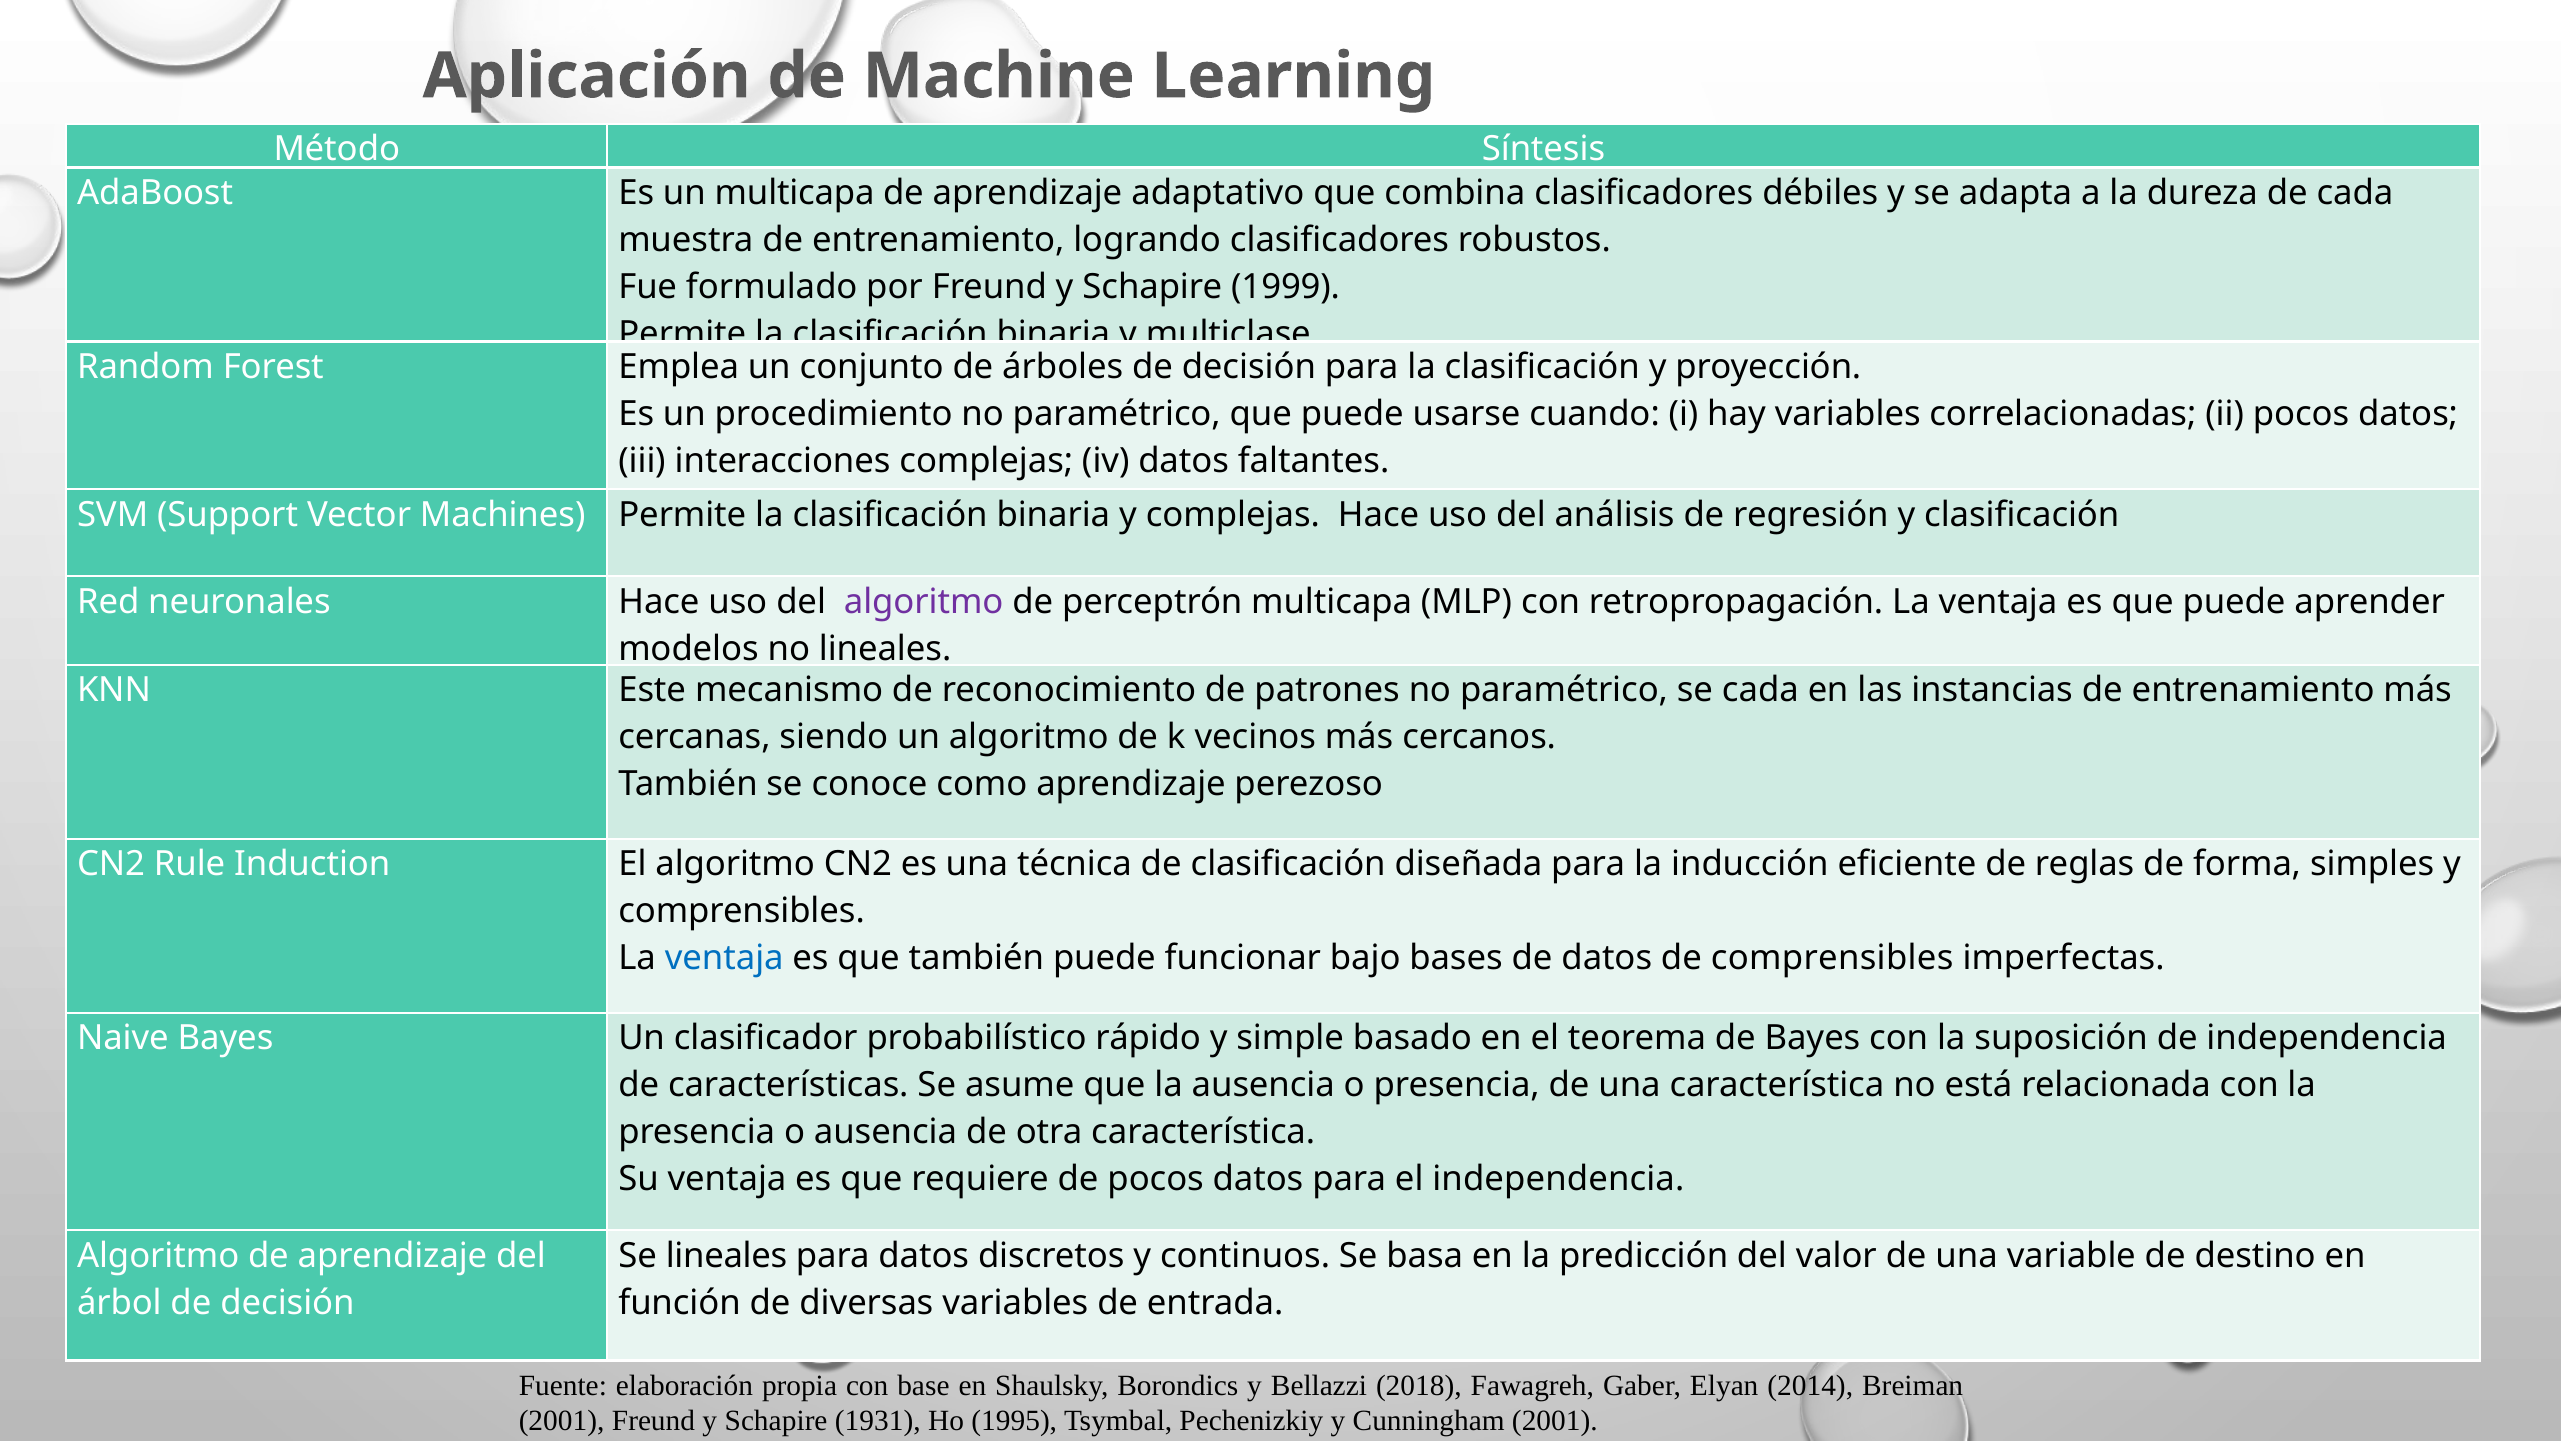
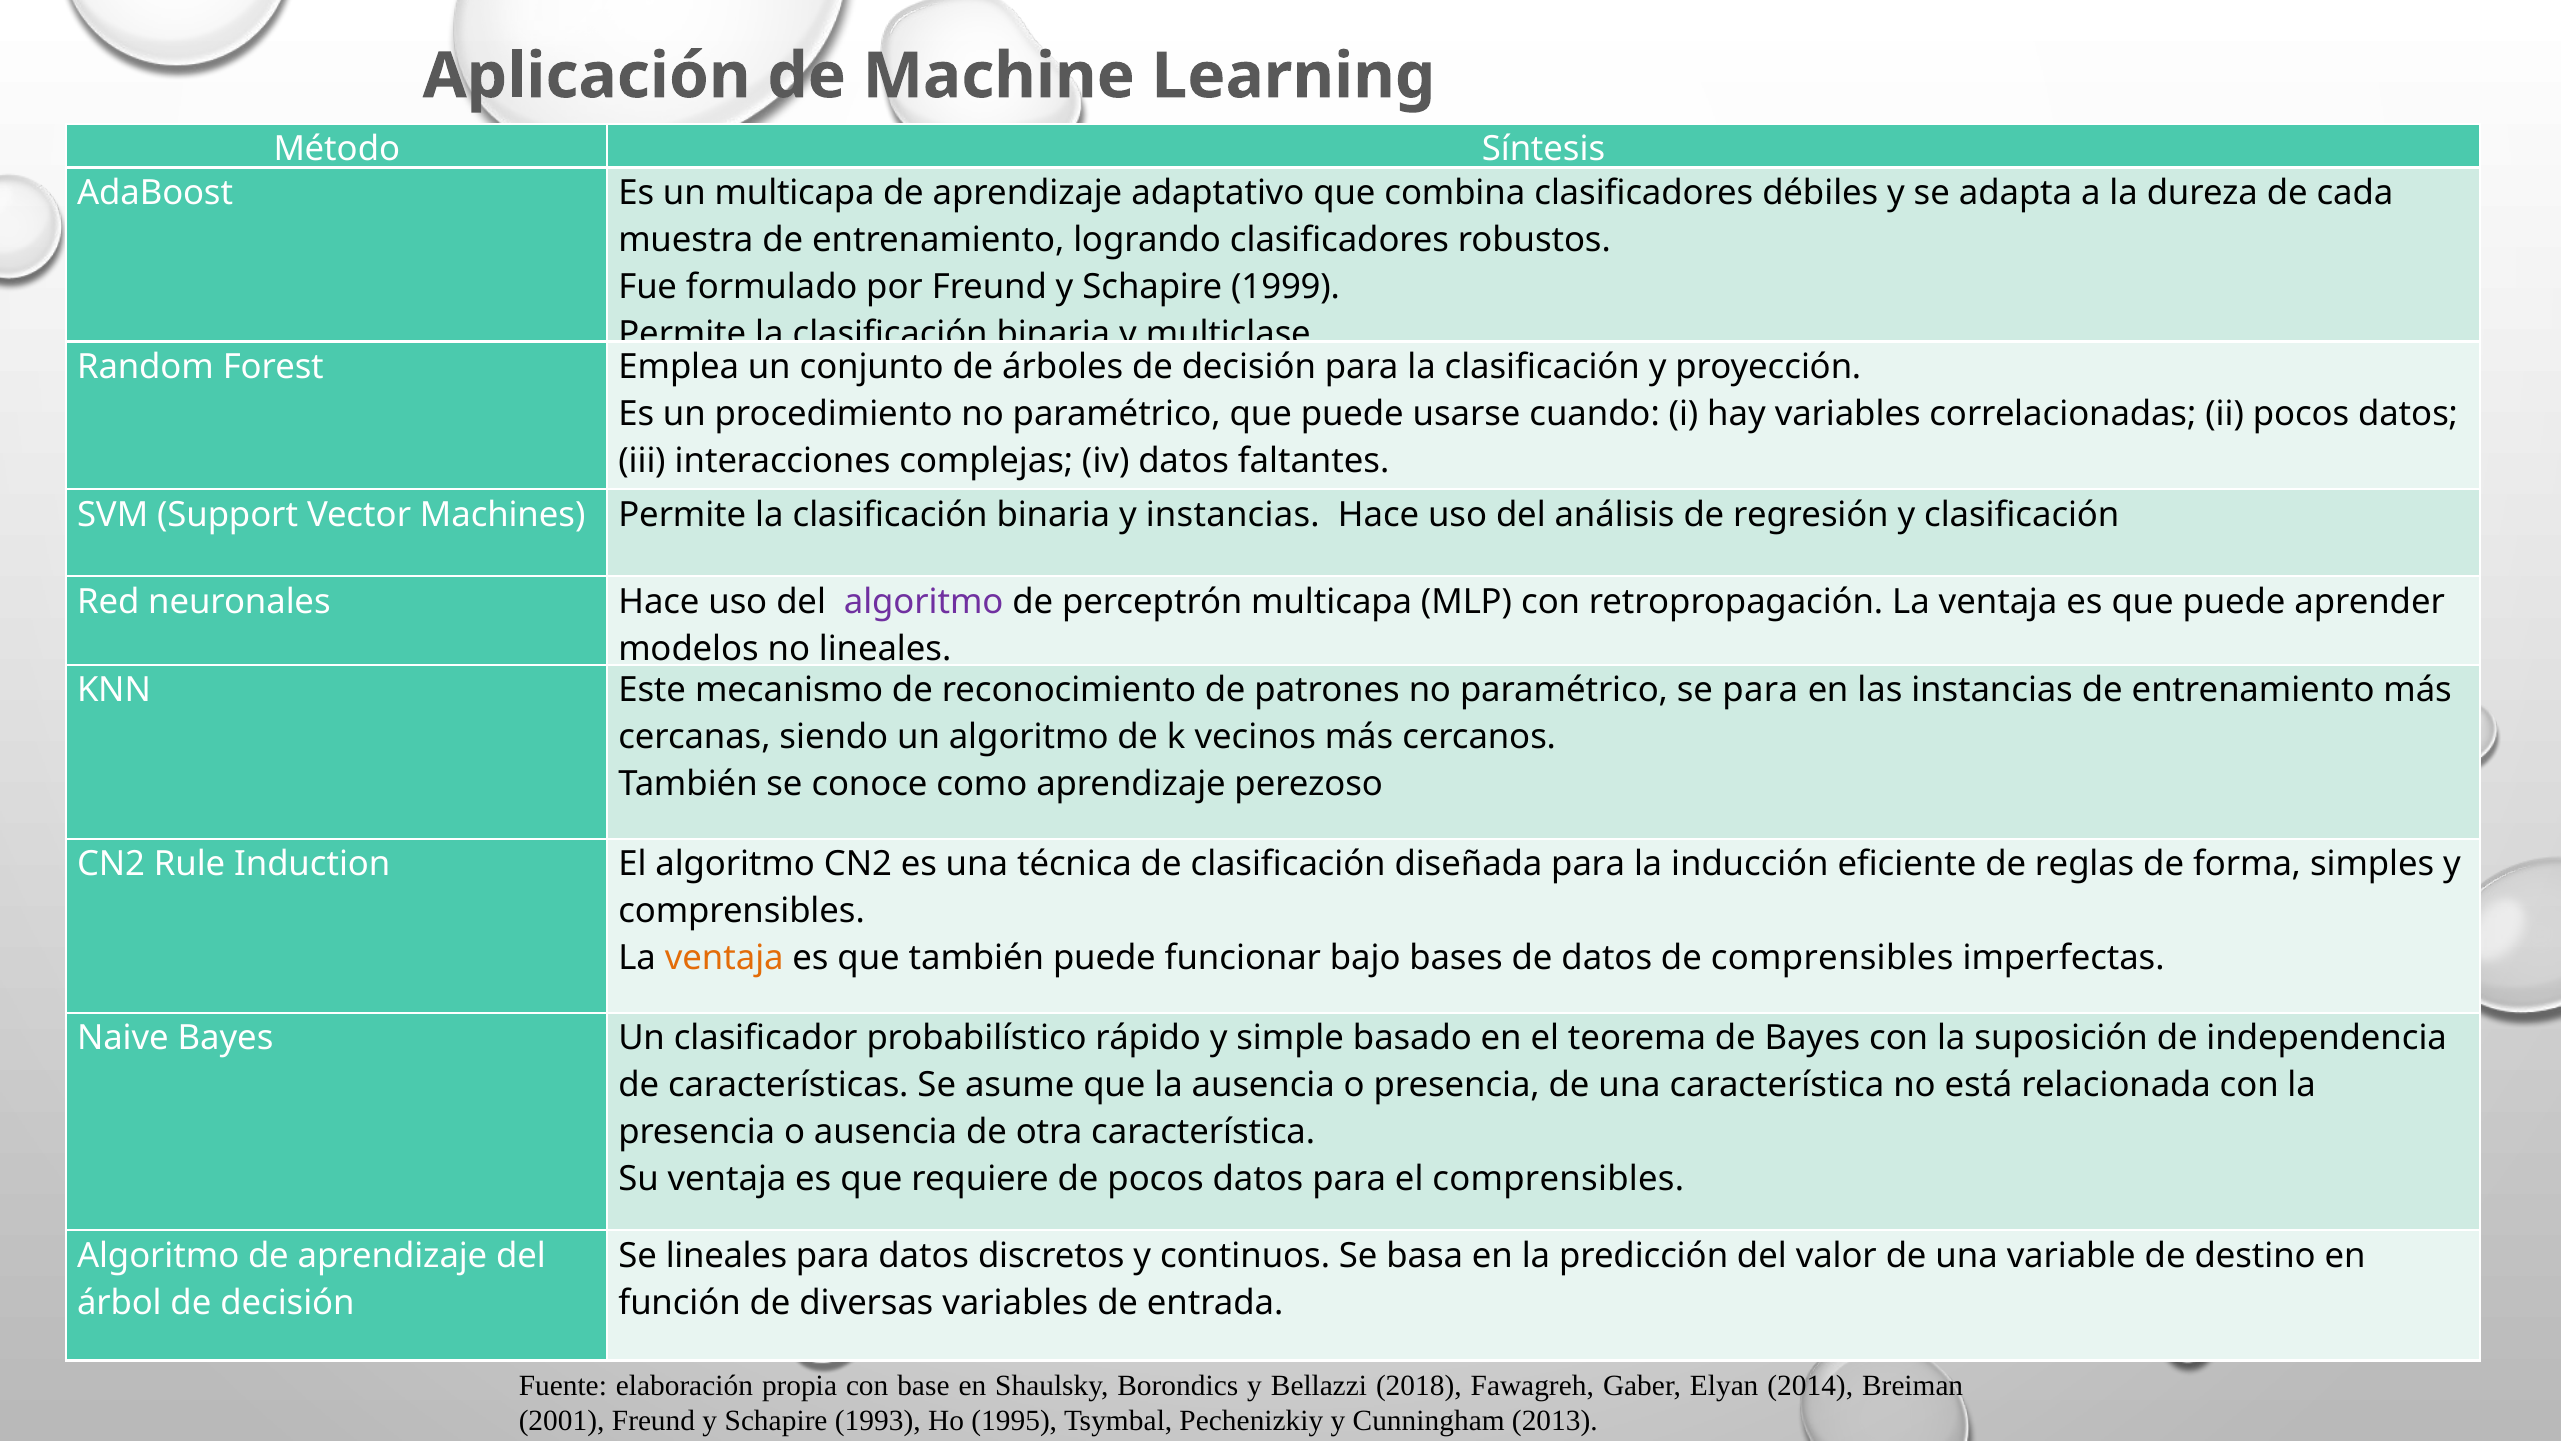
y complejas: complejas -> instancias (1233, 515)
se cada: cada -> para (1760, 690)
ventaja colour: blue -> orange (724, 958)
el independencia: independencia -> comprensibles (1558, 1179)
1931: 1931 -> 1993 (878, 1421)
Cunningham 2001: 2001 -> 2013 (1555, 1421)
